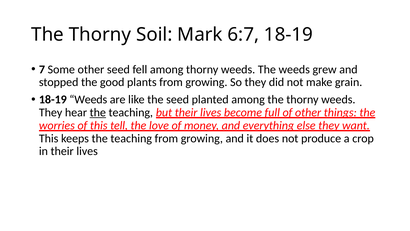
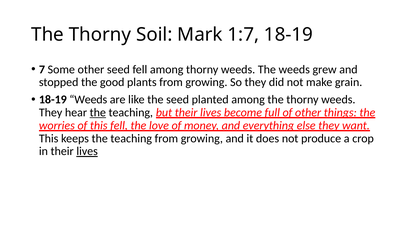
6:7: 6:7 -> 1:7 (243, 34)
this tell: tell -> fell (119, 125)
lives underline: none -> present (87, 151)
